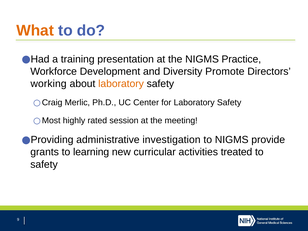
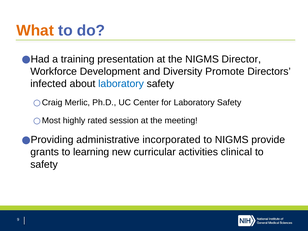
Practice: Practice -> Director (241, 59)
working: working -> infected (49, 84)
laboratory colour: orange -> blue (121, 84)
investigation: investigation -> incorporated (171, 140)
treated: treated -> clinical (236, 152)
